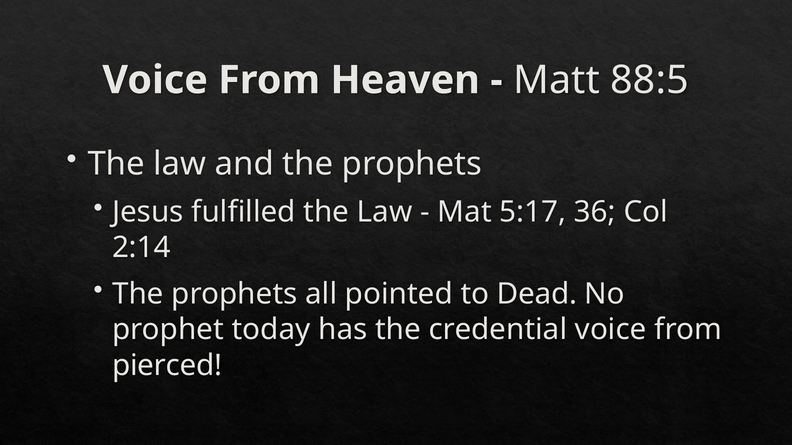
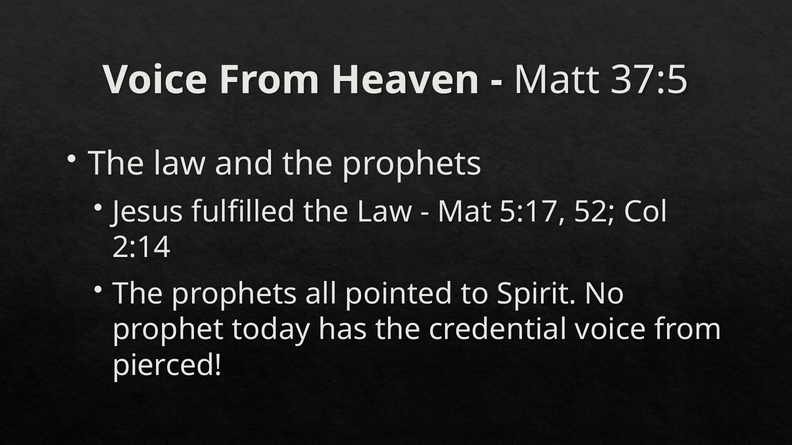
88:5: 88:5 -> 37:5 (650, 80)
36: 36 -> 52 (595, 212)
Dead: Dead -> Spirit (537, 294)
